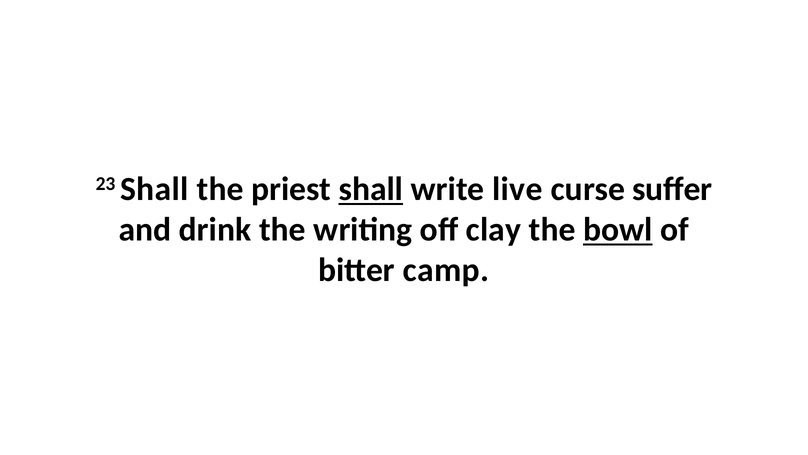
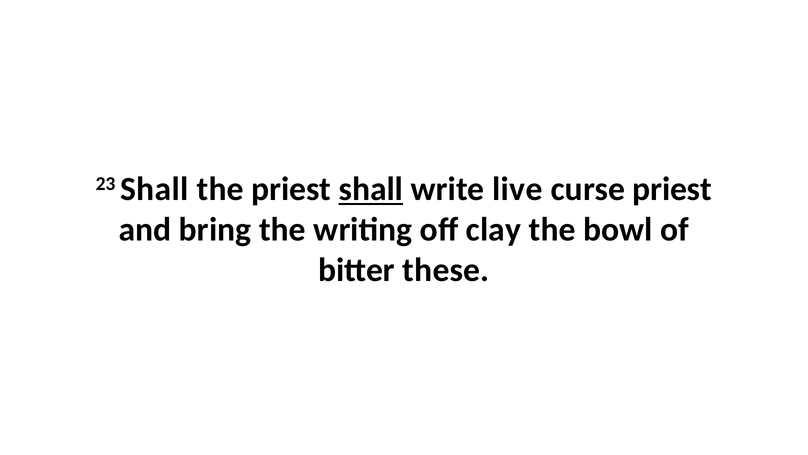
curse suffer: suffer -> priest (672, 189)
drink: drink -> bring (215, 230)
bowl underline: present -> none (618, 230)
camp: camp -> these (446, 270)
